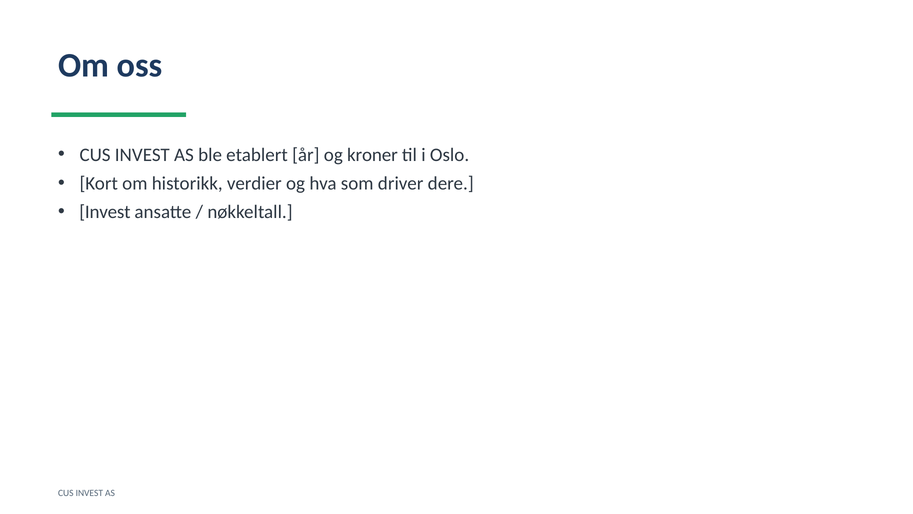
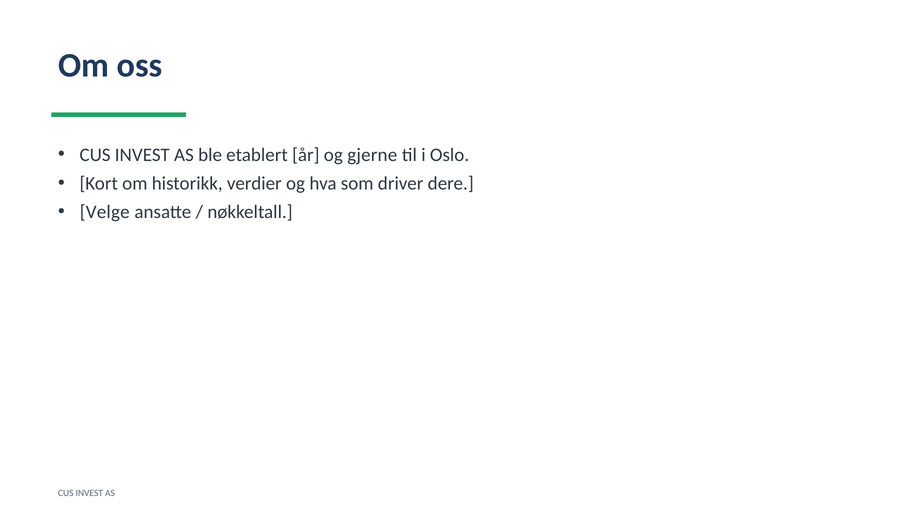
kroner: kroner -> gjerne (372, 155)
Invest: Invest -> Velge (105, 212)
